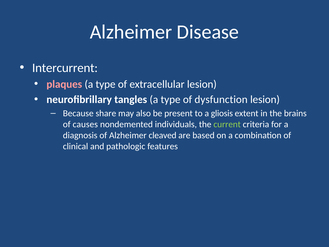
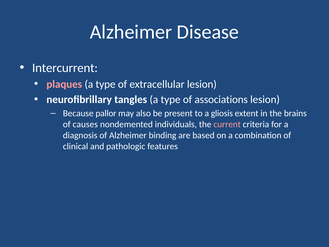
dysfunction: dysfunction -> associations (221, 99)
share: share -> pallor (106, 113)
current colour: light green -> pink (227, 124)
cleaved: cleaved -> binding (163, 135)
